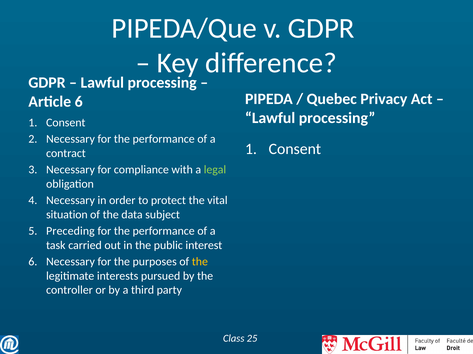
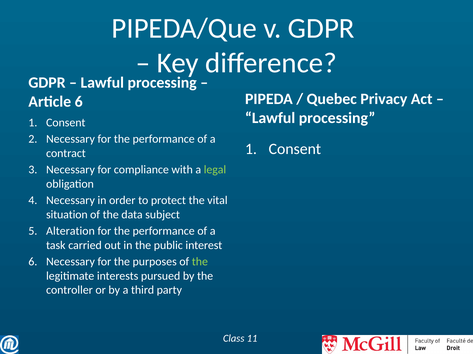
Preceding: Preceding -> Alteration (70, 232)
the colour: yellow -> light green (200, 262)
25: 25 -> 11 (252, 339)
